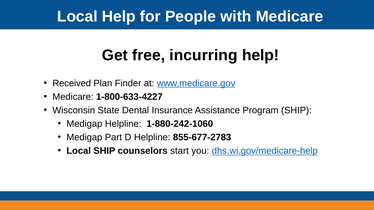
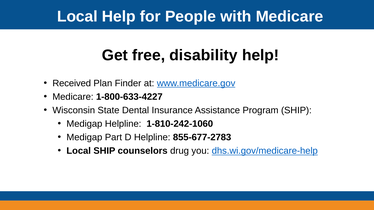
incurring: incurring -> disability (204, 55)
1-880-242-1060: 1-880-242-1060 -> 1-810-242-1060 (180, 124)
start: start -> drug (180, 151)
